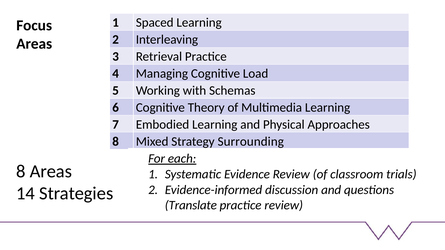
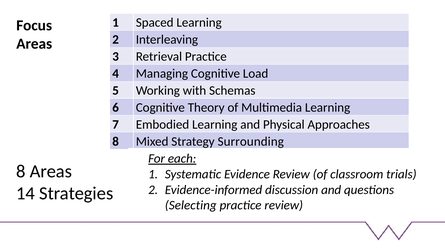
Translate: Translate -> Selecting (191, 206)
